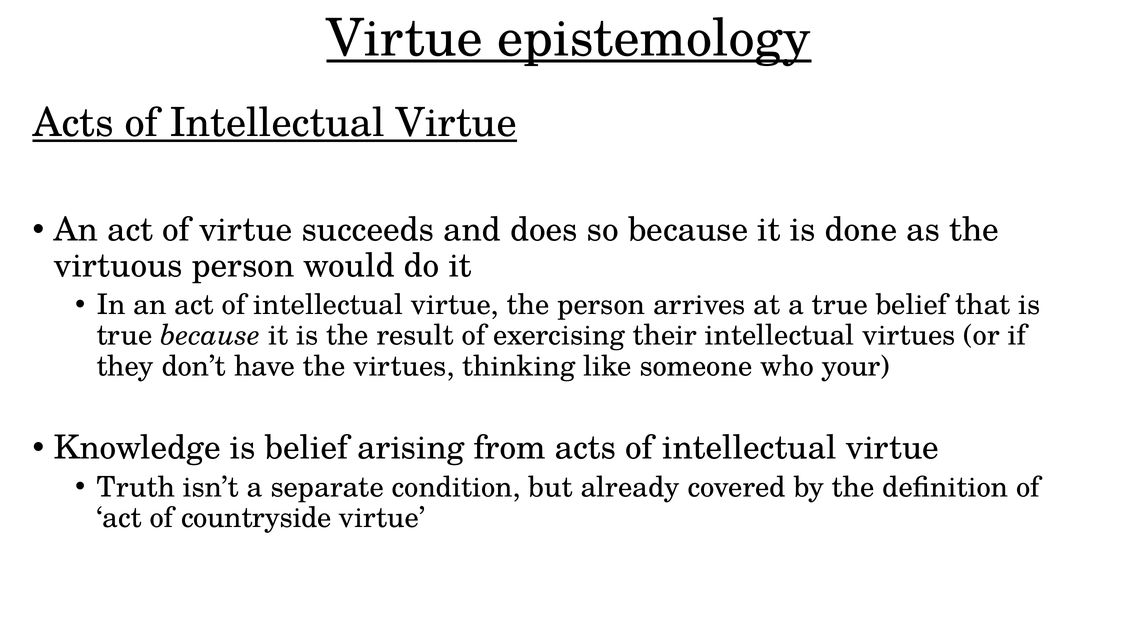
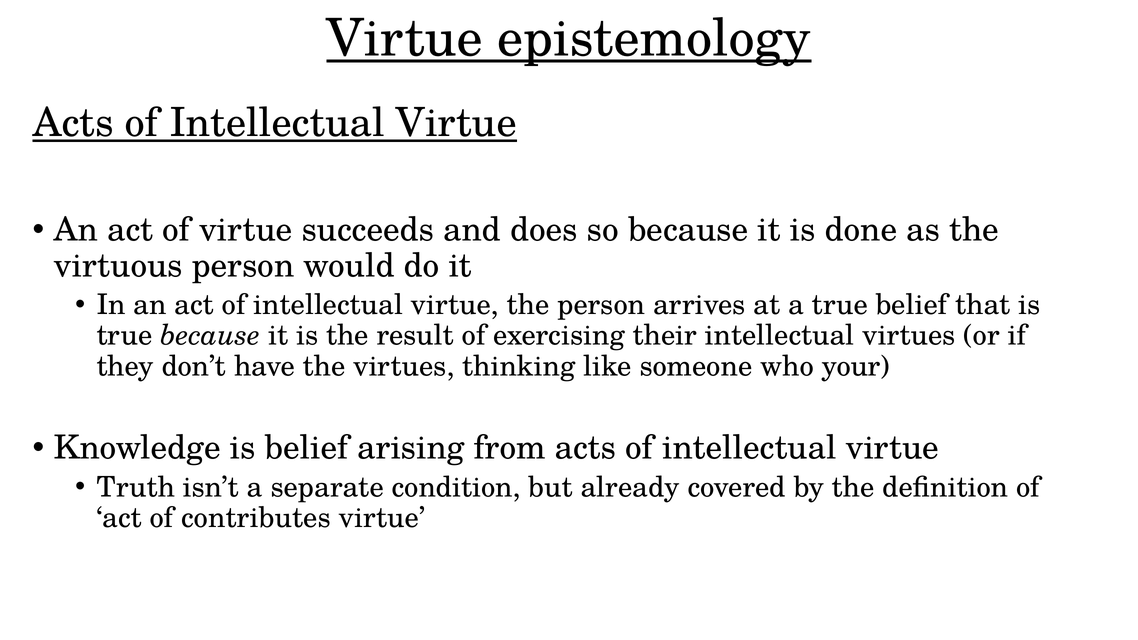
countryside: countryside -> contributes (256, 518)
